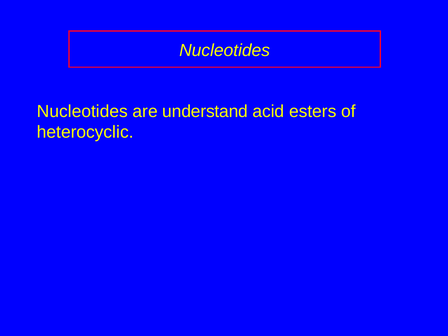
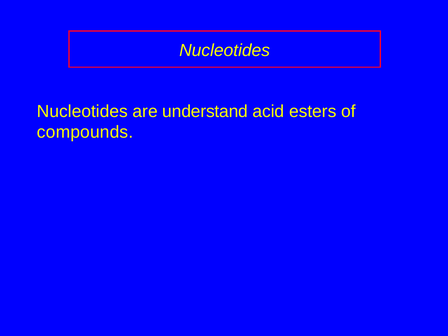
heterocyclic: heterocyclic -> compounds (85, 132)
